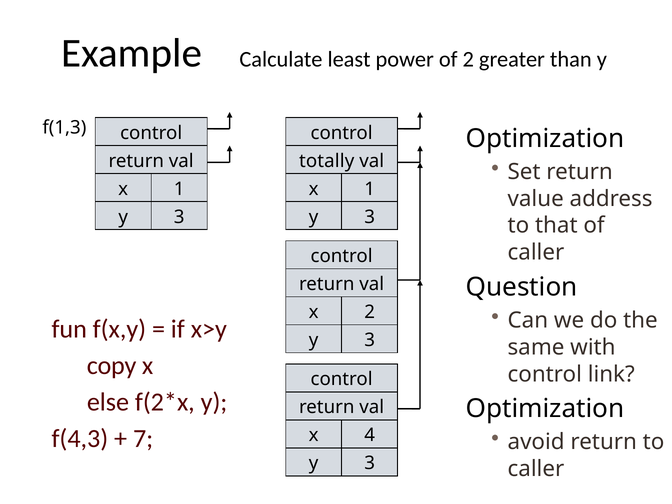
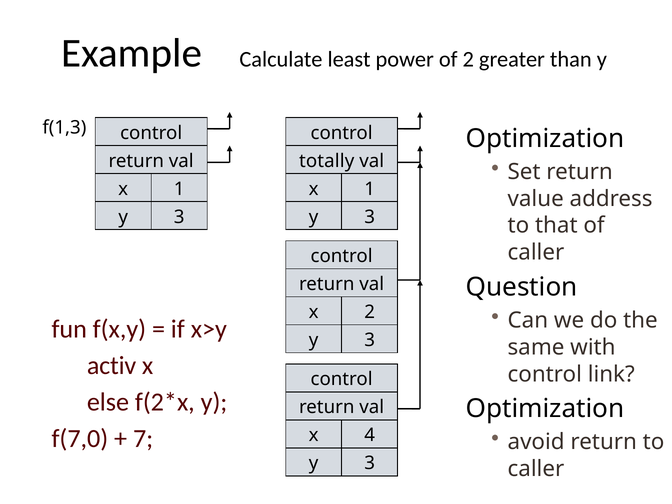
copy: copy -> activ (112, 365)
f(4,3: f(4,3 -> f(7,0 (80, 439)
